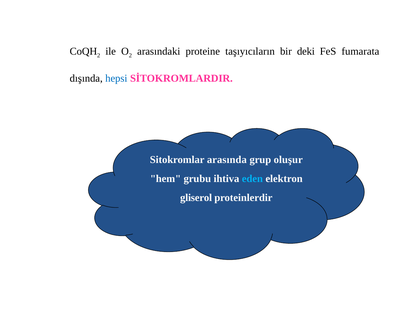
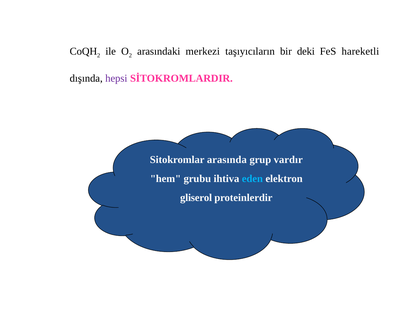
proteine: proteine -> merkezi (203, 51)
fumarata: fumarata -> hareketli (360, 51)
hepsi colour: blue -> purple (116, 78)
oluşur: oluşur -> vardır (288, 160)
